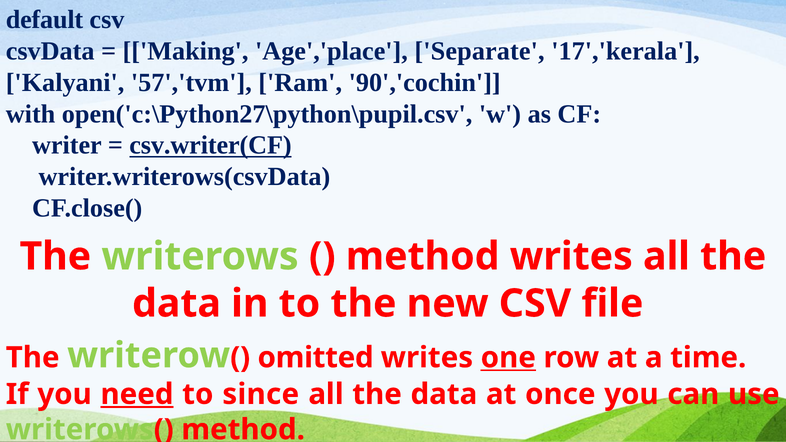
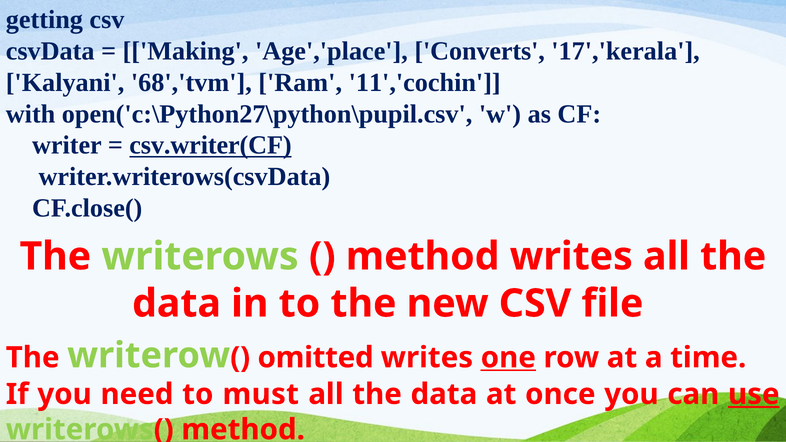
default: default -> getting (44, 20)
Separate: Separate -> Converts (480, 51)
57','tvm: 57','tvm -> 68','tvm (191, 82)
90','cochin: 90','cochin -> 11','cochin (425, 82)
need underline: present -> none (137, 394)
since: since -> must (261, 394)
use underline: none -> present (754, 394)
